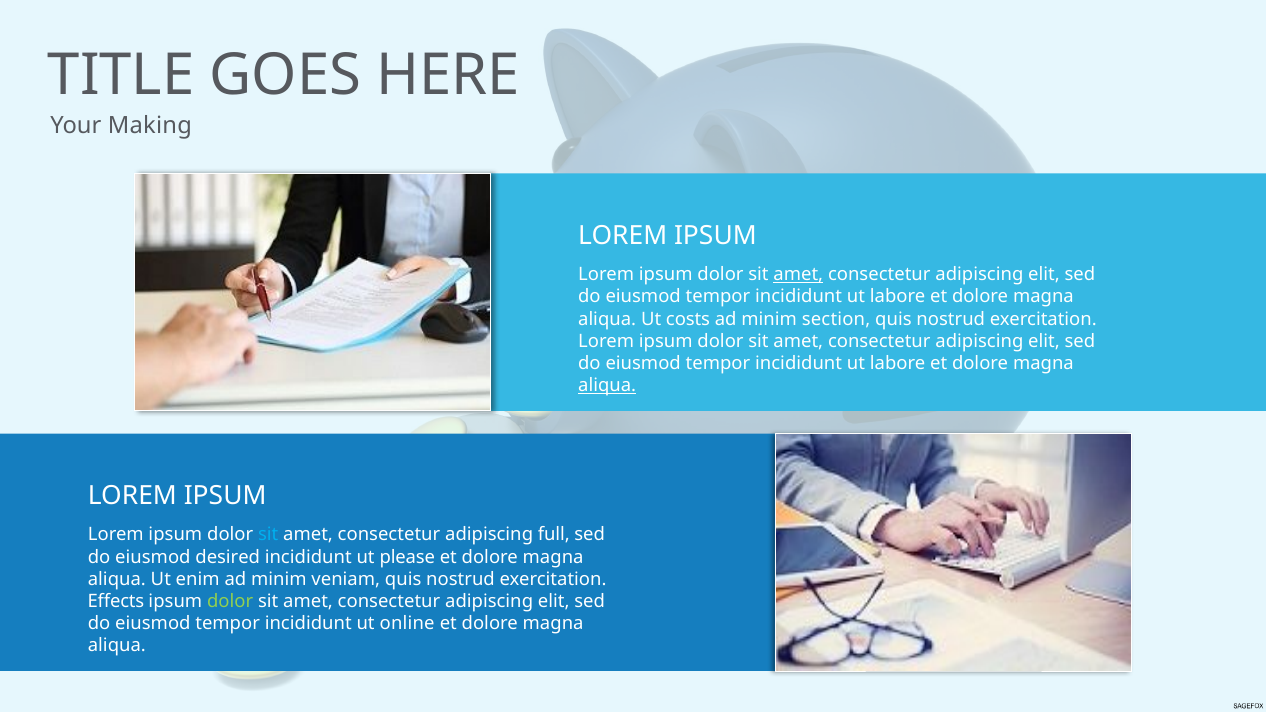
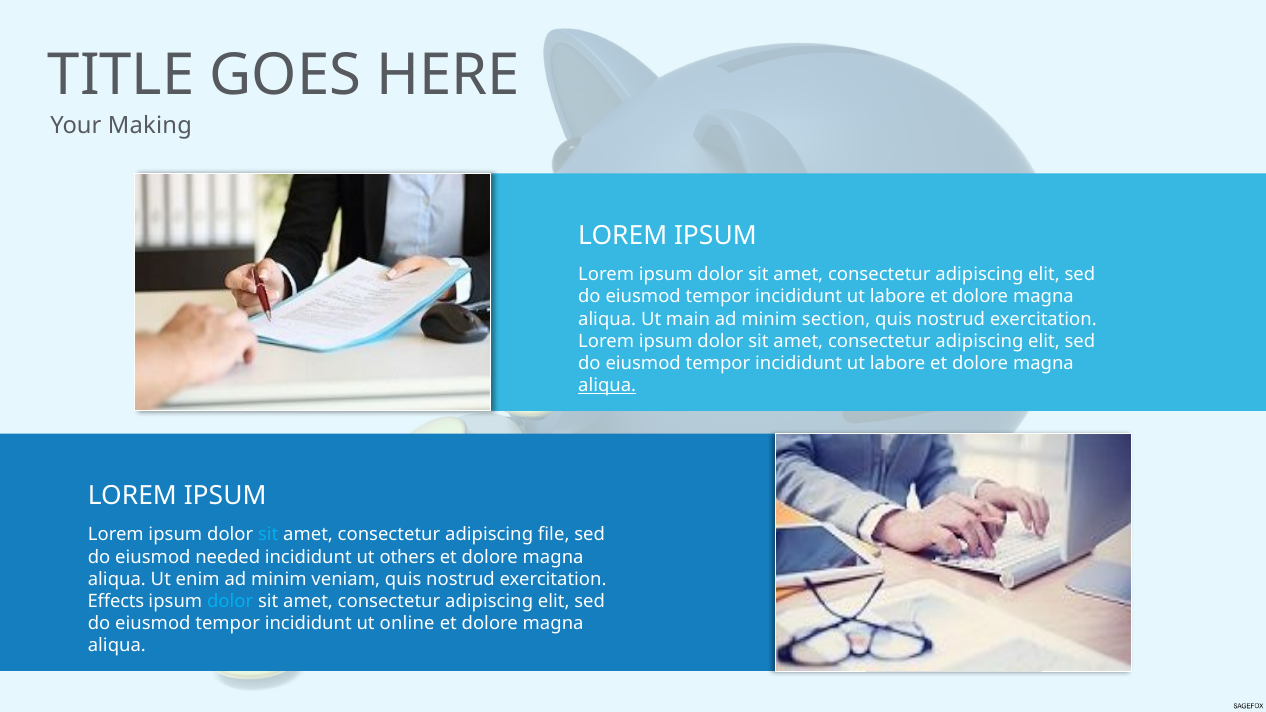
amet underline: present -> none (798, 275)
costs: costs -> main (688, 319)
full: full -> file (554, 535)
desired: desired -> needed (228, 557)
please: please -> others (407, 557)
dolor colour: light green -> light blue (230, 601)
